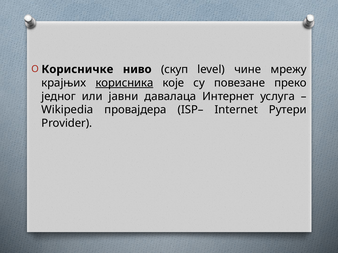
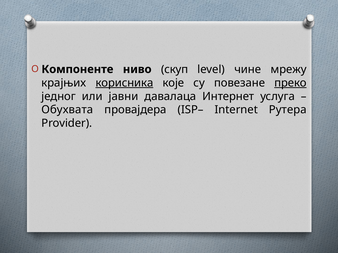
Корисничке: Корисничке -> Компоненте (77, 69)
преко underline: none -> present (290, 83)
Wikipedia: Wikipedia -> Обухвата (67, 110)
Рутери: Рутери -> Рутера (288, 110)
